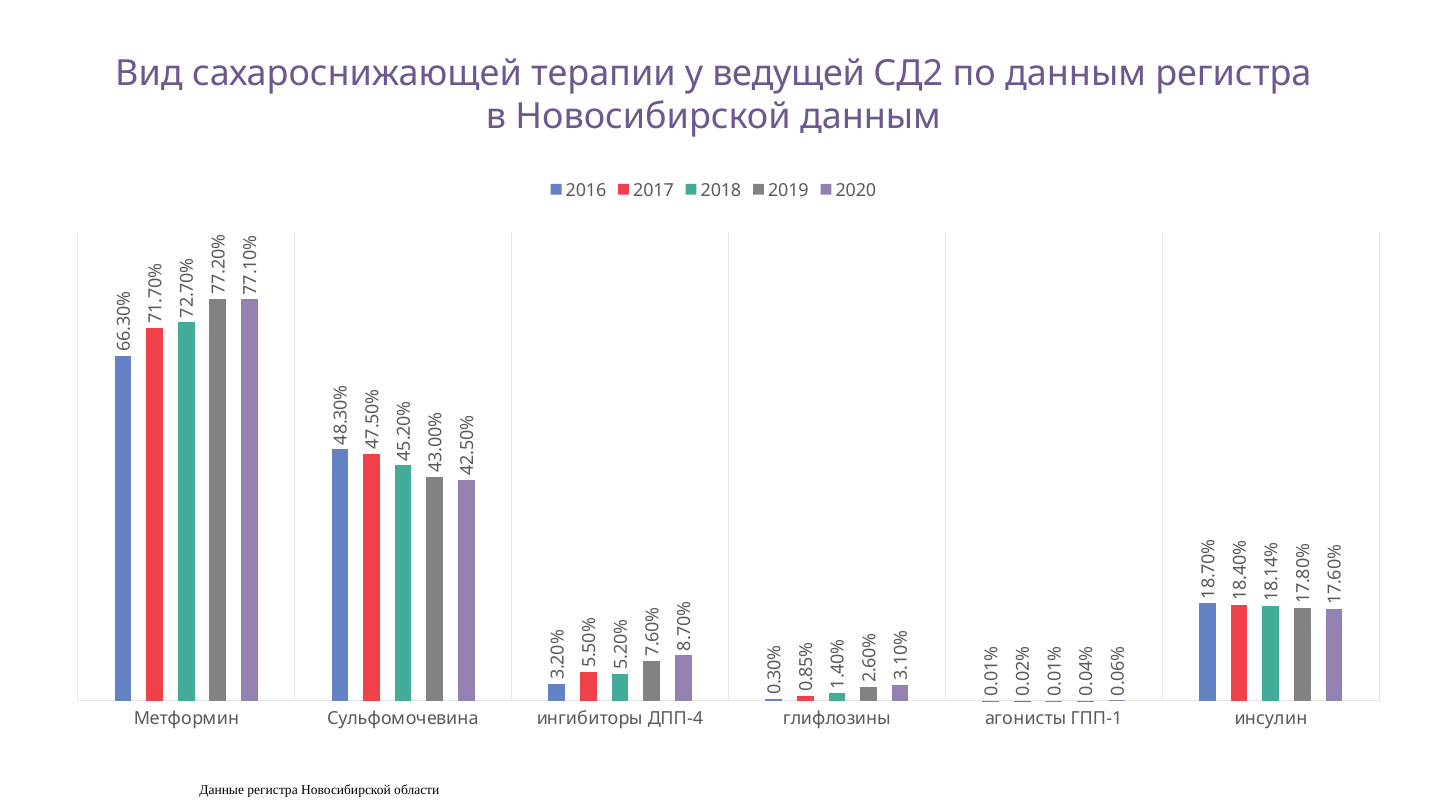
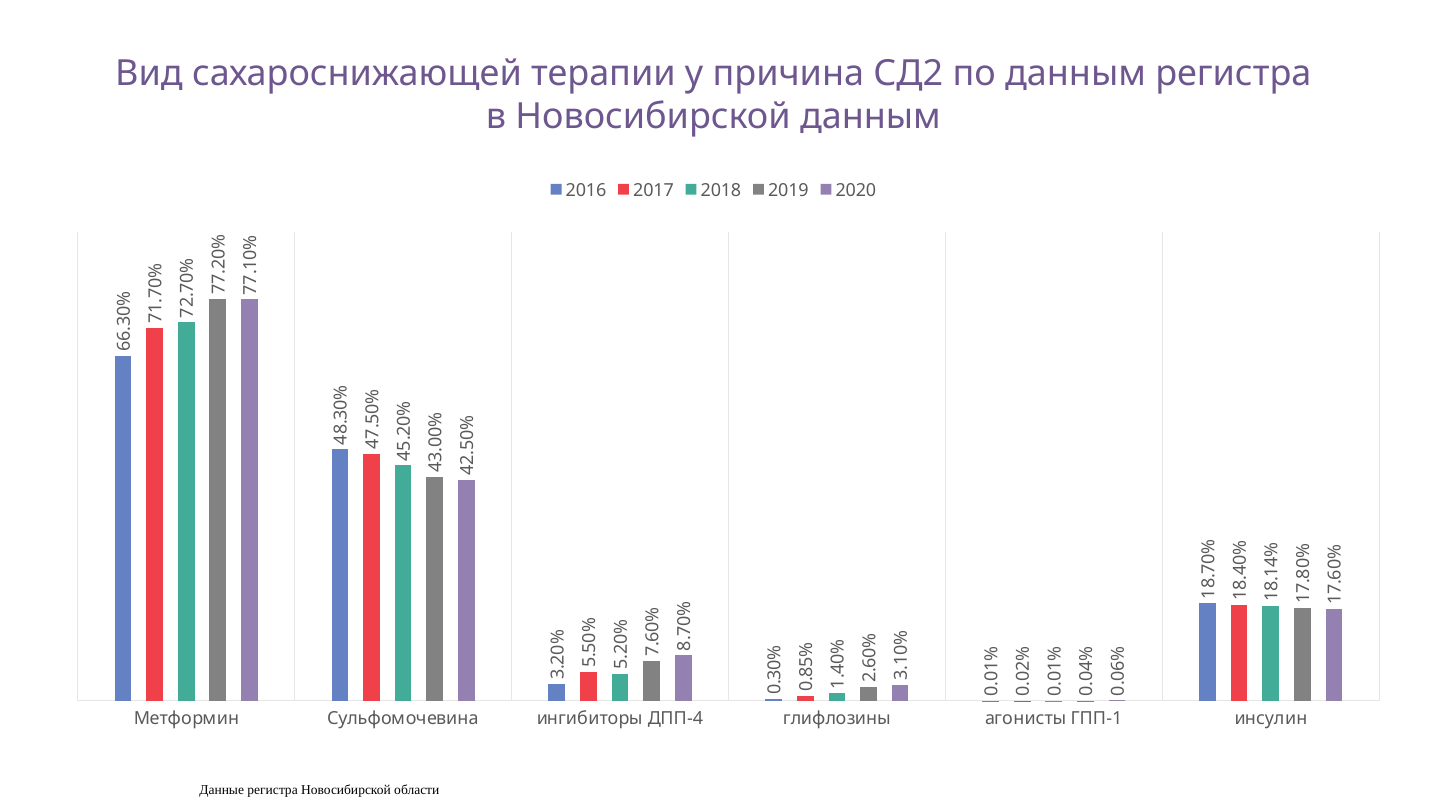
ведущей: ведущей -> причина (788, 73)
